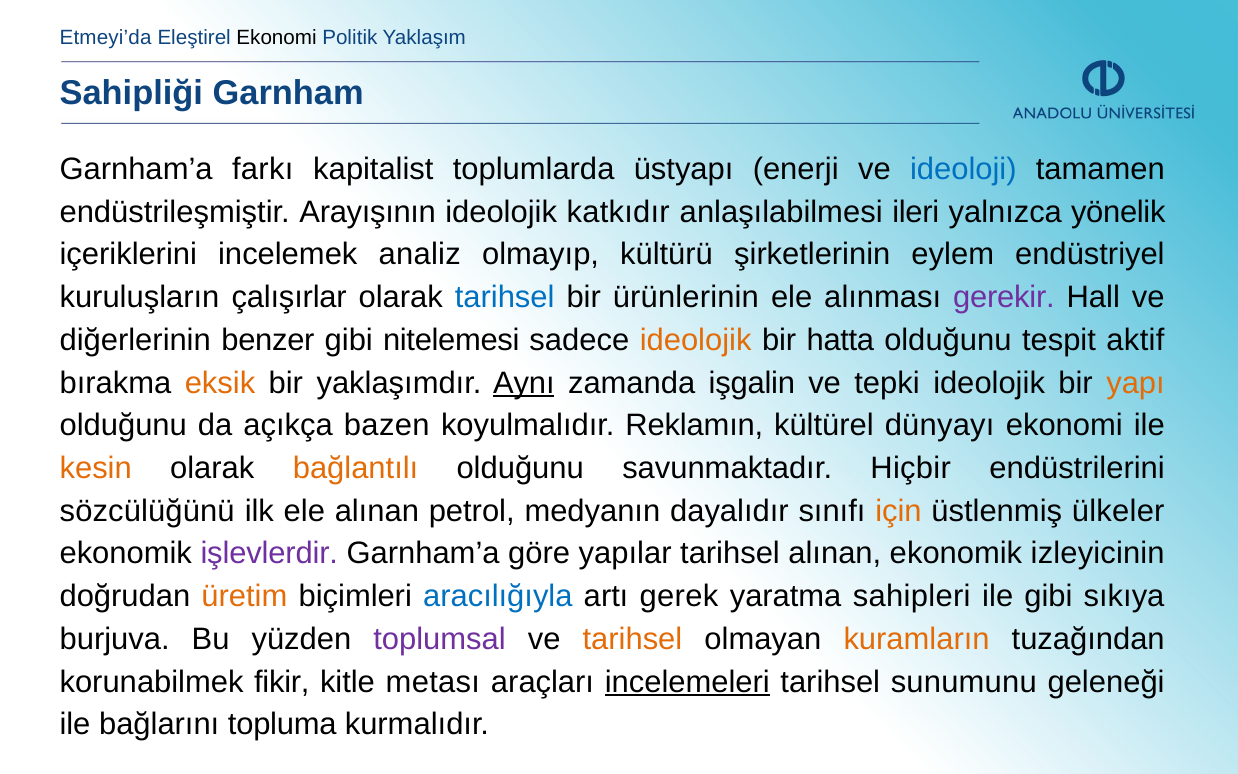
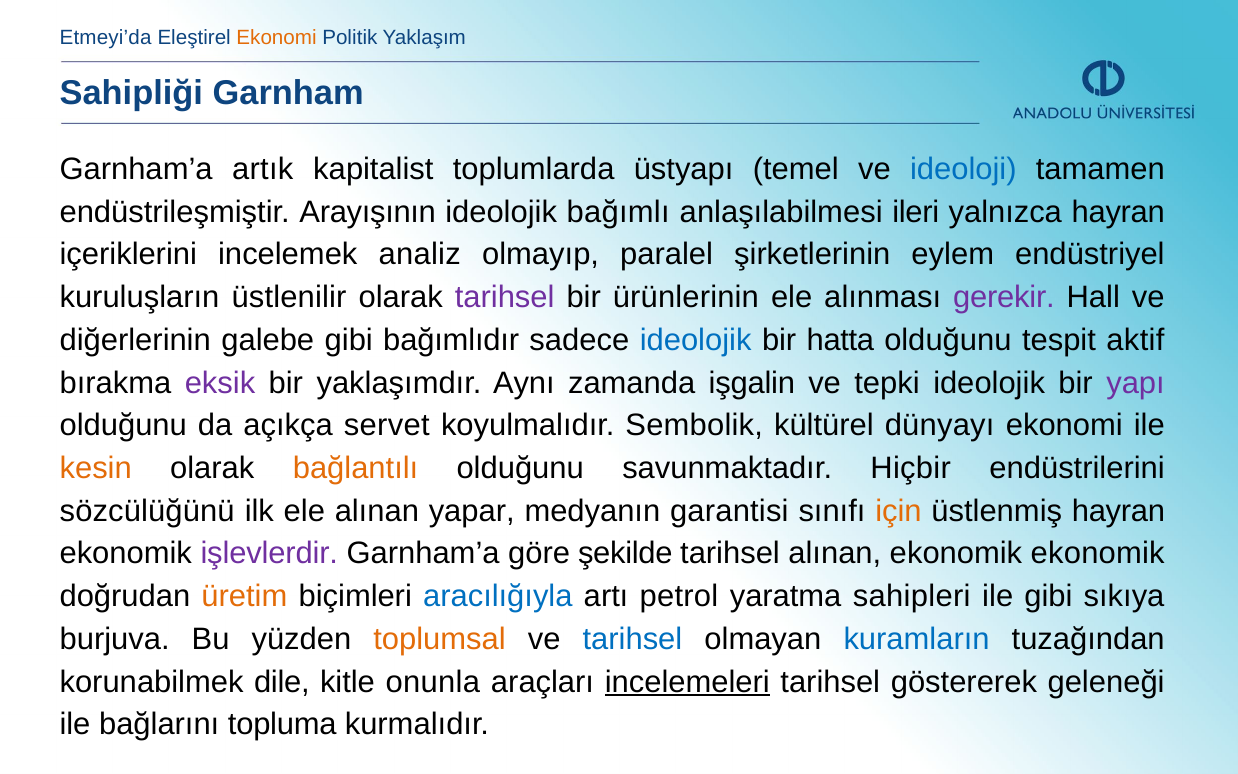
Ekonomi colour: black -> orange (277, 38)
farkı: farkı -> artık (263, 169)
enerji: enerji -> temel (796, 169)
katkıdır: katkıdır -> bağımlı (618, 212)
yalnızca yönelik: yönelik -> hayran (1118, 212)
kültürü: kültürü -> paralel (667, 255)
çalışırlar: çalışırlar -> üstlenilir (289, 297)
tarihsel colour: blue -> purple (505, 297)
benzer: benzer -> galebe (268, 340)
nitelemesi: nitelemesi -> bağımlıdır (451, 340)
ideolojik colour: orange -> blue (696, 340)
eksik colour: orange -> purple (220, 383)
Aynı underline: present -> none (524, 383)
yapı colour: orange -> purple (1136, 383)
bazen: bazen -> servet (387, 425)
Reklamın: Reklamın -> Sembolik (694, 425)
petrol: petrol -> yapar (472, 511)
dayalıdır: dayalıdır -> garantisi (729, 511)
üstlenmiş ülkeler: ülkeler -> hayran (1118, 511)
yapılar: yapılar -> şekilde (625, 554)
ekonomik izleyicinin: izleyicinin -> ekonomik (1098, 554)
gerek: gerek -> petrol (679, 596)
toplumsal colour: purple -> orange (440, 639)
tarihsel colour: orange -> blue (632, 639)
kuramların colour: orange -> blue (917, 639)
fikir: fikir -> dile (282, 682)
metası: metası -> onunla (433, 682)
sunumunu: sunumunu -> göstererek (964, 682)
